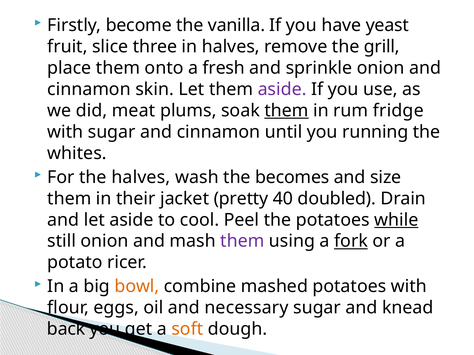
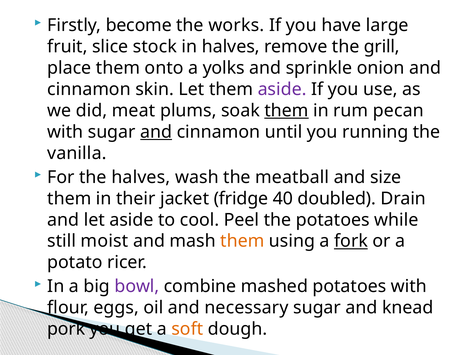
vanilla: vanilla -> works (236, 25)
yeast: yeast -> large (387, 25)
three: three -> stock (155, 47)
fresh: fresh -> yolks (224, 68)
fridge: fridge -> pecan (398, 111)
and underline: none -> present (156, 132)
whites: whites -> vanilla (77, 153)
becomes: becomes -> meatball (292, 177)
pretty: pretty -> fridge (241, 199)
while underline: present -> none (396, 220)
still onion: onion -> moist (104, 241)
them colour: purple -> orange (242, 241)
bowl colour: orange -> purple (137, 287)
back: back -> pork (66, 329)
